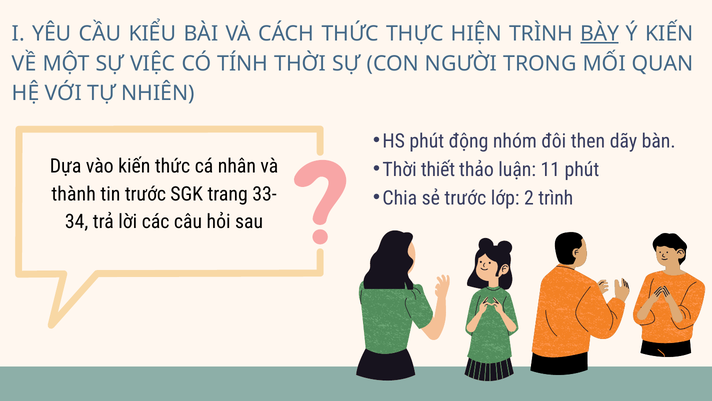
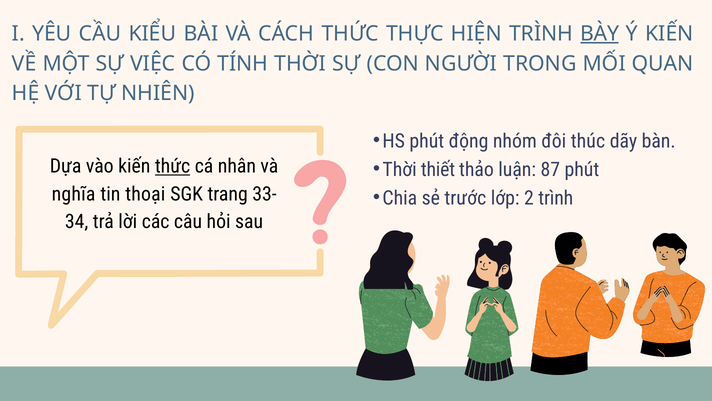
then: then -> thúc (588, 141)
thức underline: none -> present (173, 166)
11: 11 -> 87 (550, 169)
thành: thành -> nghĩa (74, 194)
tin trước: trước -> thoại (145, 194)
